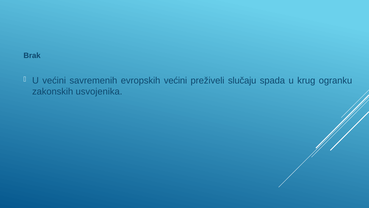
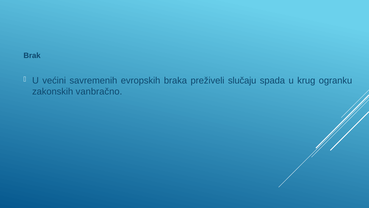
evropskih većini: većini -> braka (175, 80)
usvojenika: usvojenika -> vanbračno (99, 91)
